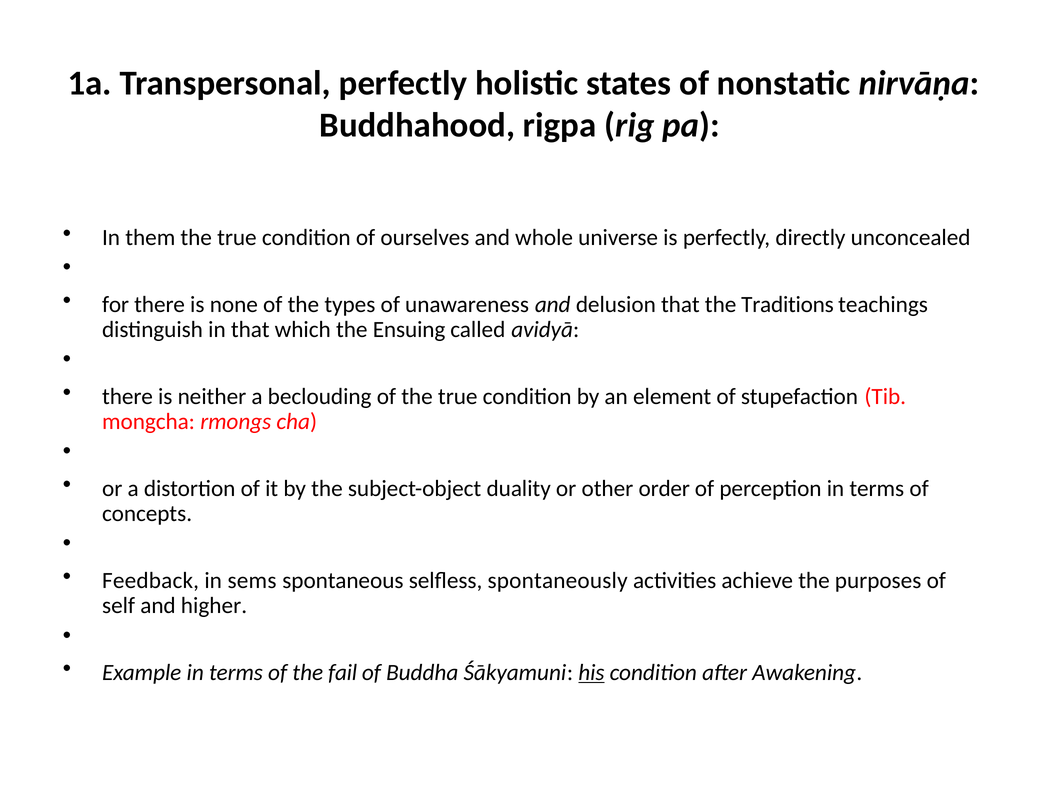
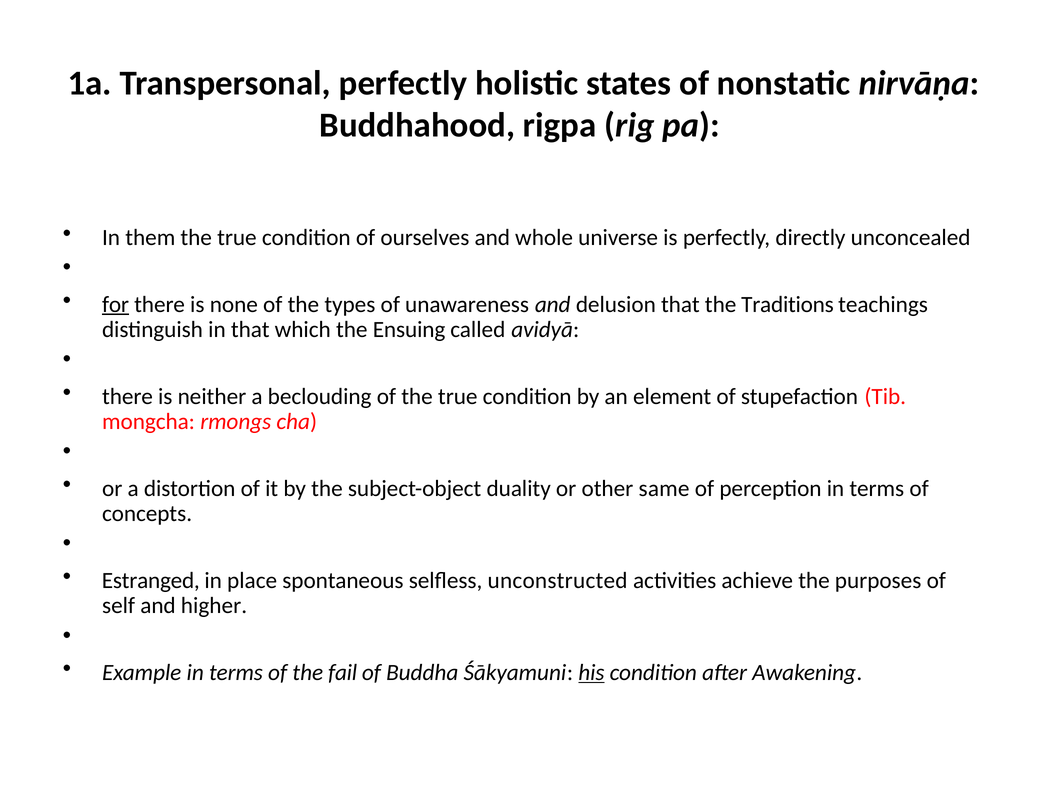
for underline: none -> present (116, 304)
order: order -> same (664, 489)
Feedback: Feedback -> Estranged (151, 581)
sems: sems -> place (252, 581)
spontaneously: spontaneously -> unconstructed (558, 581)
